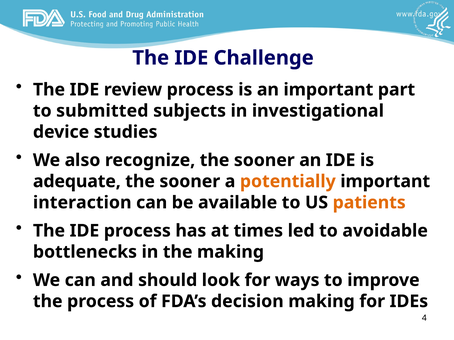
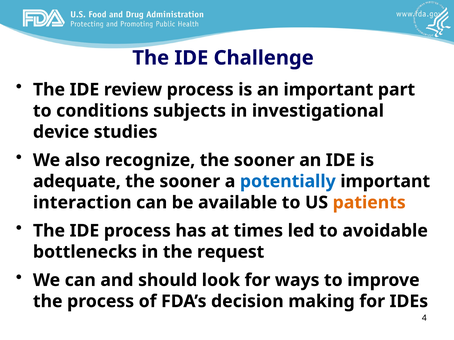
submitted: submitted -> conditions (102, 111)
potentially colour: orange -> blue (288, 182)
the making: making -> request (231, 252)
